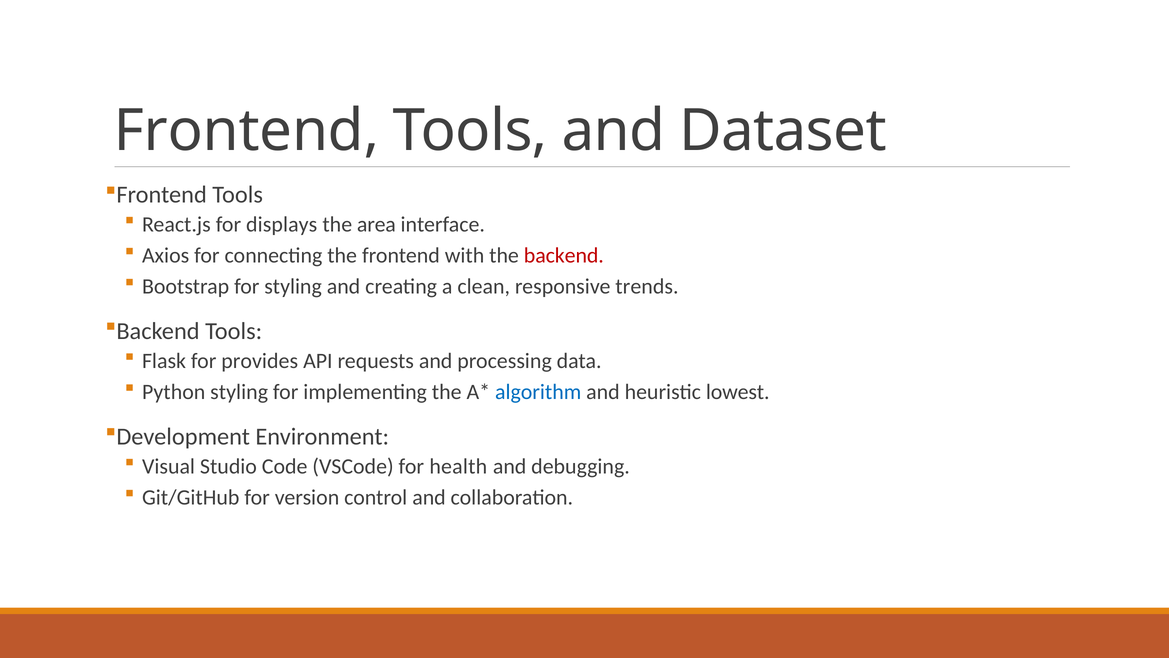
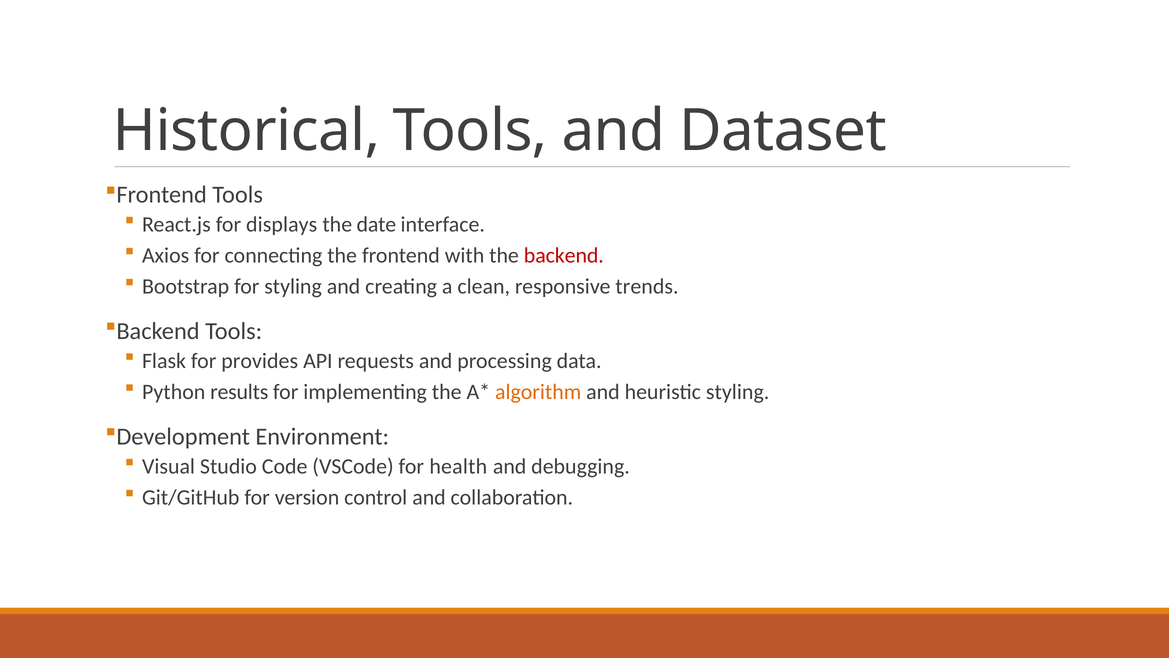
Frontend: Frontend -> Historical (247, 131)
area: area -> date (376, 224)
Python styling: styling -> results (239, 392)
algorithm colour: blue -> orange (538, 392)
heuristic lowest: lowest -> styling (738, 392)
